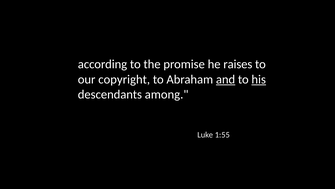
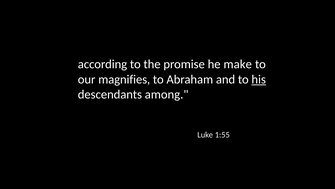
raises: raises -> make (238, 64)
copyright: copyright -> magnifies (124, 79)
and underline: present -> none (226, 79)
